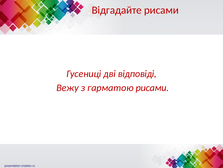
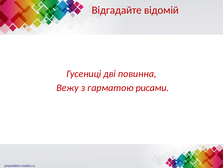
Відгадайте рисами: рисами -> відомій (161, 10)
відповіді: відповіді -> повинна (137, 73)
